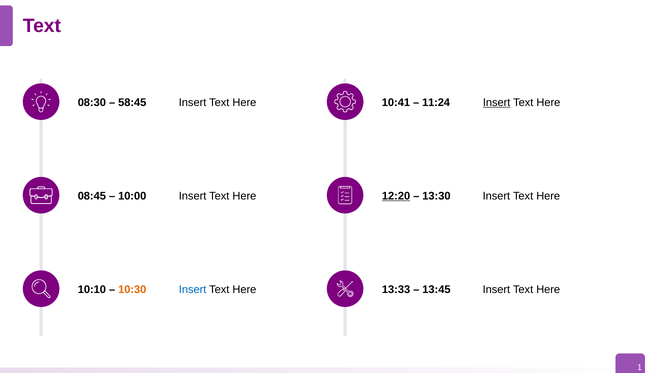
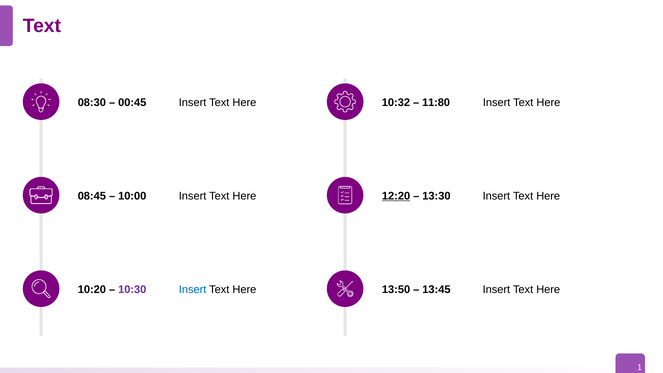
58:45: 58:45 -> 00:45 (132, 102)
10:41: 10:41 -> 10:32 (396, 102)
11:24: 11:24 -> 11:80 (436, 102)
Insert underline: present -> none (497, 103)
10:10: 10:10 -> 10:20 (92, 289)
10:30 colour: orange -> purple (132, 289)
13:33: 13:33 -> 13:50 (396, 289)
